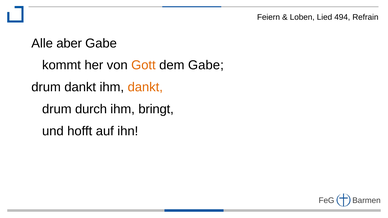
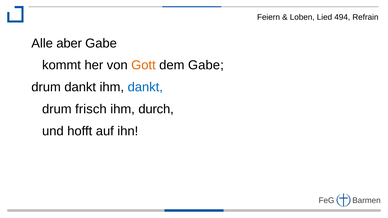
dankt colour: orange -> blue (145, 87)
durch: durch -> frisch (91, 109)
bringt: bringt -> durch (156, 109)
